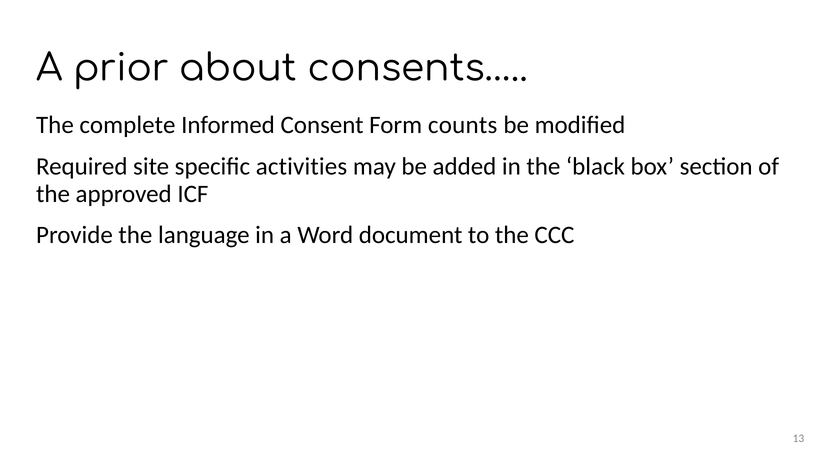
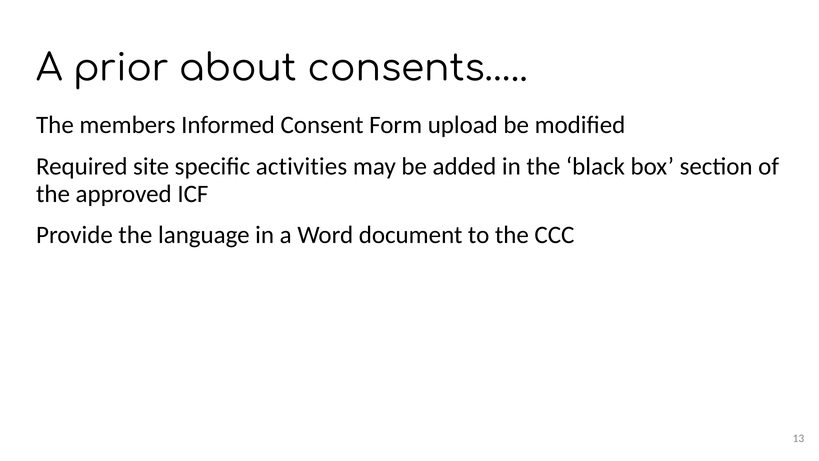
complete: complete -> members (127, 125)
counts: counts -> upload (463, 125)
